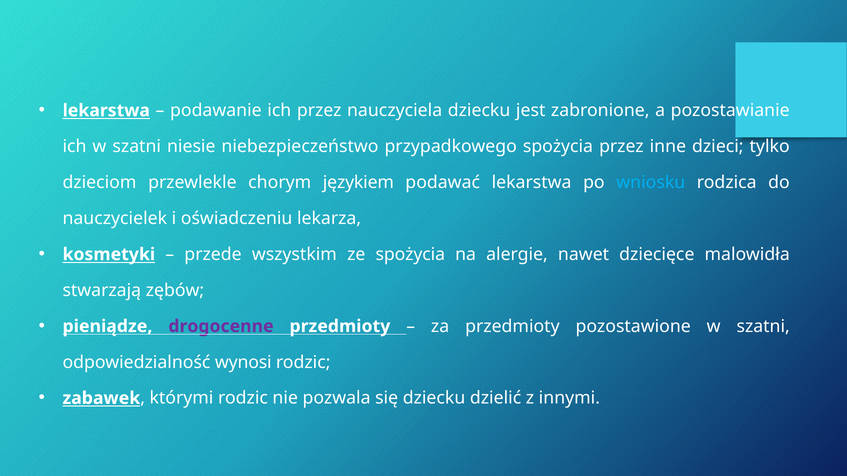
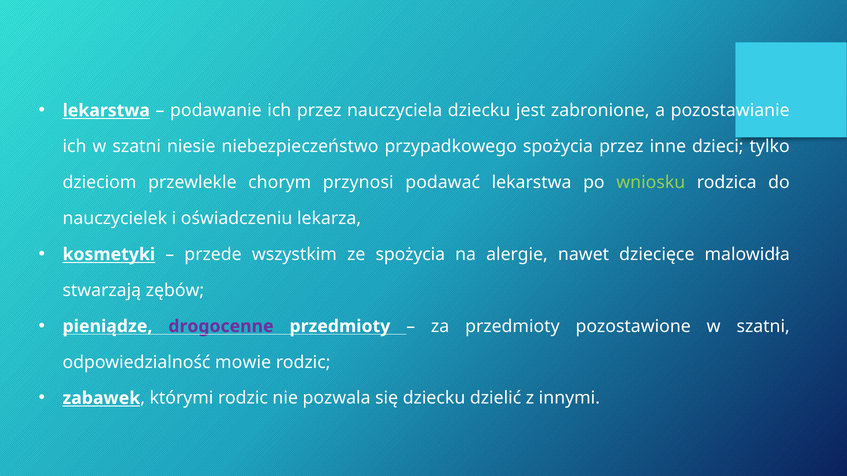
językiem: językiem -> przynosi (358, 183)
wniosku colour: light blue -> light green (651, 183)
wynosi: wynosi -> mowie (243, 363)
